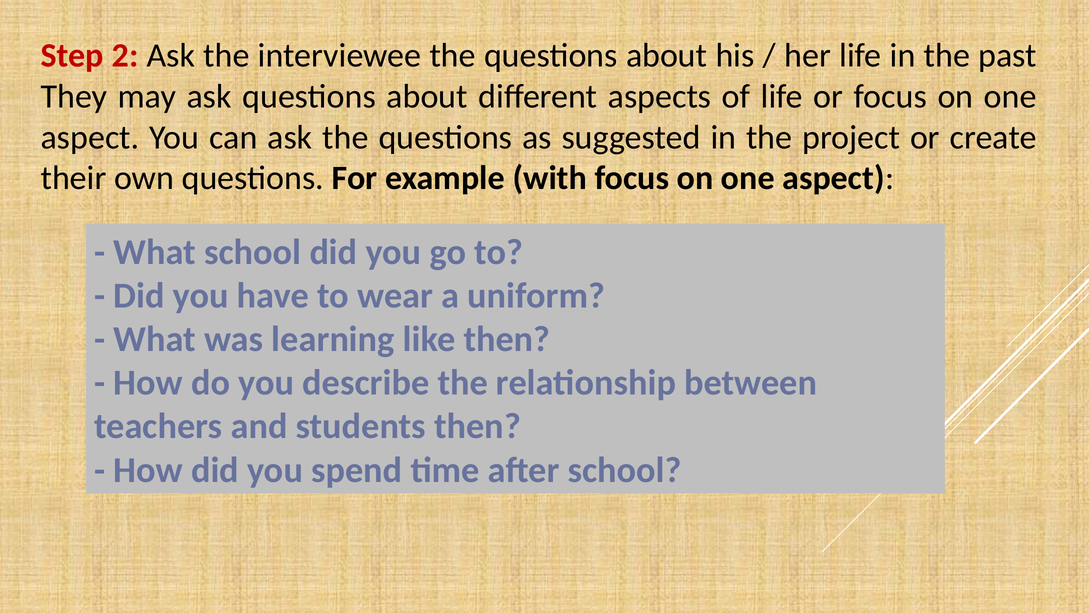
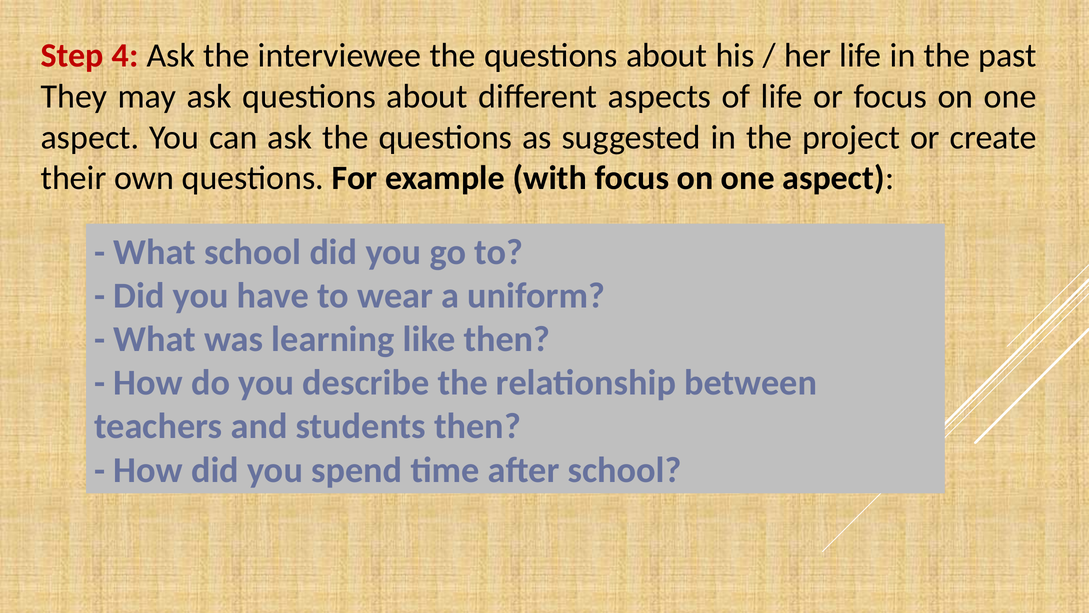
2: 2 -> 4 (125, 55)
